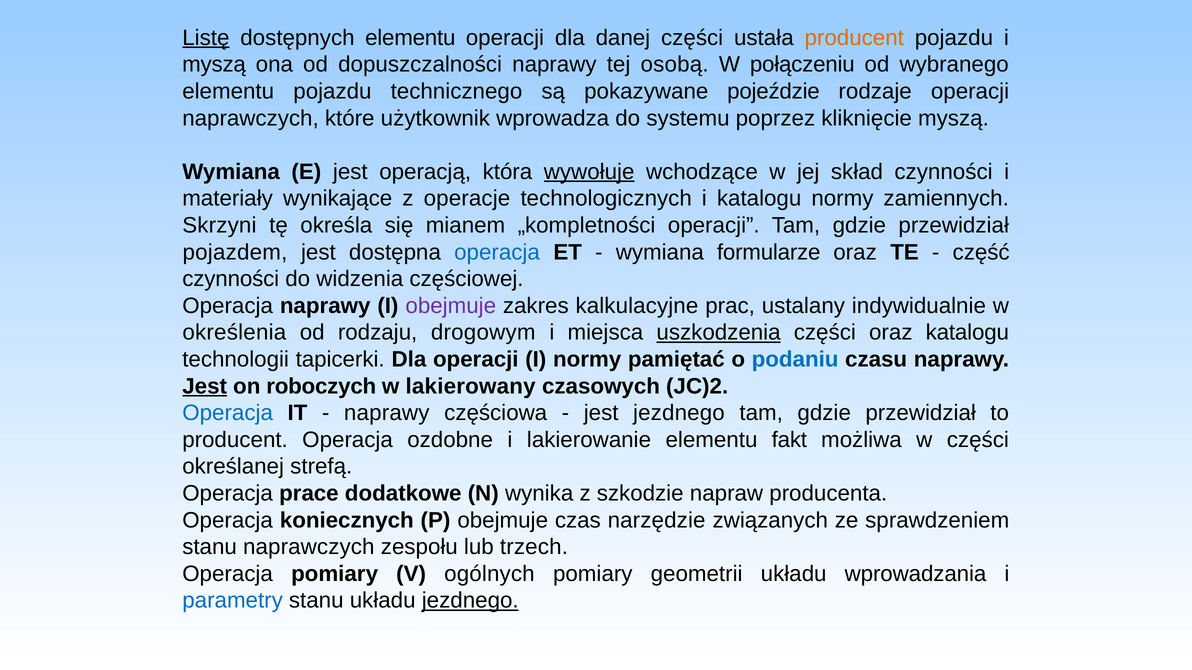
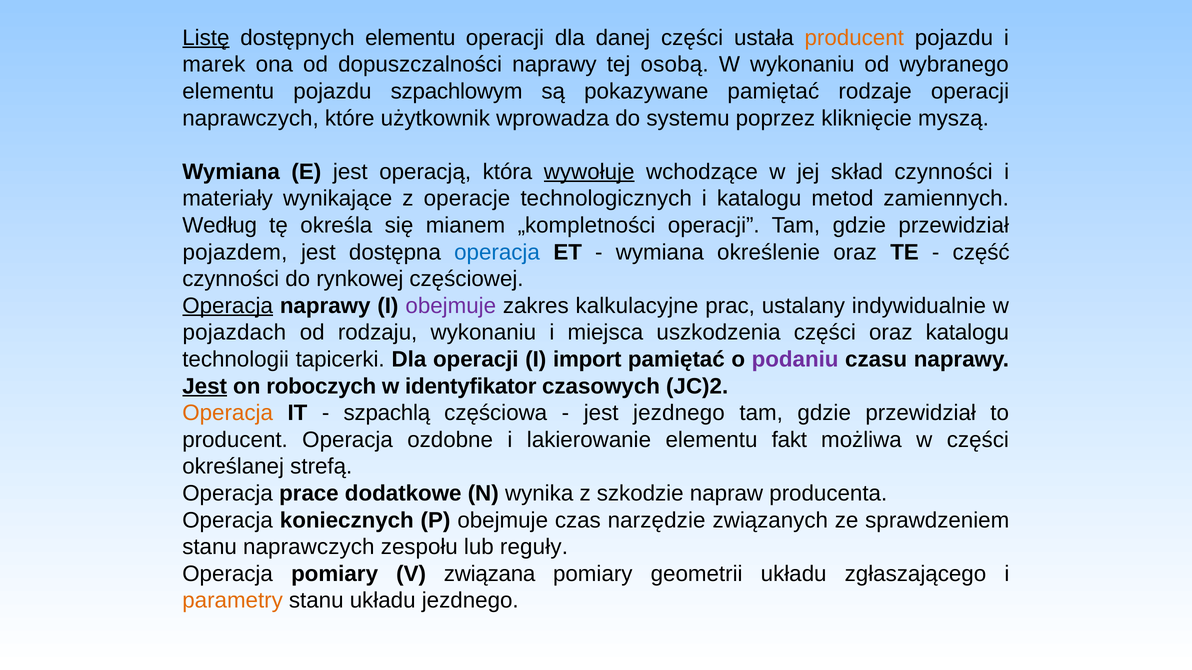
myszą: myszą -> marek (214, 65)
W połączeniu: połączeniu -> wykonaniu (802, 65)
technicznego: technicznego -> szpachlowym (457, 91)
pokazywane pojeździe: pojeździe -> pamiętać (773, 91)
katalogu normy: normy -> metod (842, 199)
Skrzyni: Skrzyni -> Według (220, 226)
formularze: formularze -> określenie (769, 252)
widzenia: widzenia -> rynkowej (360, 279)
Operacja underline: none -> present (228, 306)
określenia: określenia -> pojazdach (234, 333)
rodzaju drogowym: drogowym -> wykonaniu (483, 333)
uszkodzenia underline: present -> none (719, 333)
I normy: normy -> import (587, 360)
podaniu colour: blue -> purple (795, 360)
lakierowany: lakierowany -> identyfikator (471, 386)
Operacja colour: blue -> orange (228, 413)
naprawy: naprawy -> szpachlą (387, 413)
trzech: trzech -> reguły (534, 547)
ogólnych: ogólnych -> związana (490, 574)
wprowadzania: wprowadzania -> zgłaszającego (915, 574)
parametry colour: blue -> orange (233, 601)
jezdnego underline: present -> none (470, 601)
